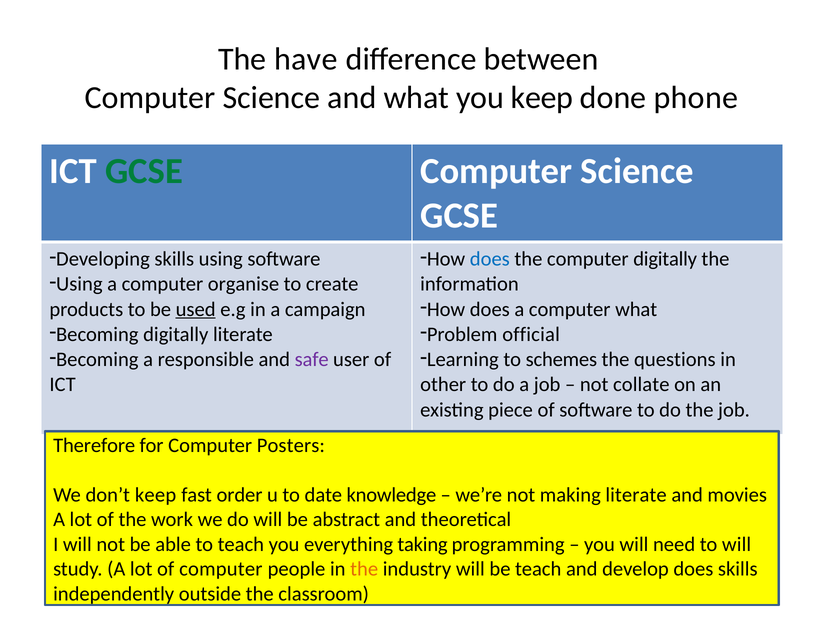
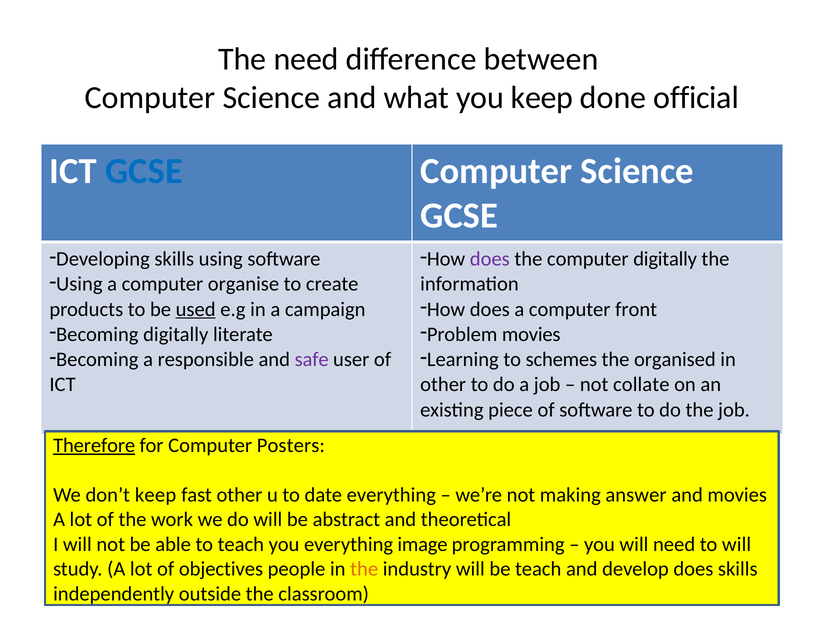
The have: have -> need (306, 59)
phone: phone -> official (696, 98)
GCSE colour: green -> blue (144, 171)
does colour: blue -> purple (490, 259)
computer what: what -> front (636, 309)
Problem official: official -> movies (531, 334)
questions: questions -> organised (675, 360)
Therefore underline: none -> present (94, 445)
fast order: order -> other (239, 495)
date knowledge: knowledge -> everything (391, 495)
making literate: literate -> answer (636, 495)
taking: taking -> image (423, 544)
of computer: computer -> objectives (221, 569)
